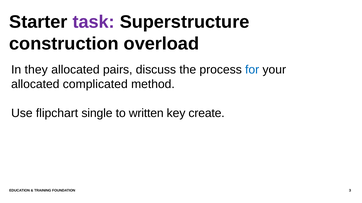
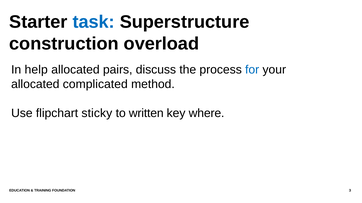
task colour: purple -> blue (94, 22)
they: they -> help (36, 70)
single: single -> sticky (97, 113)
create: create -> where (207, 113)
